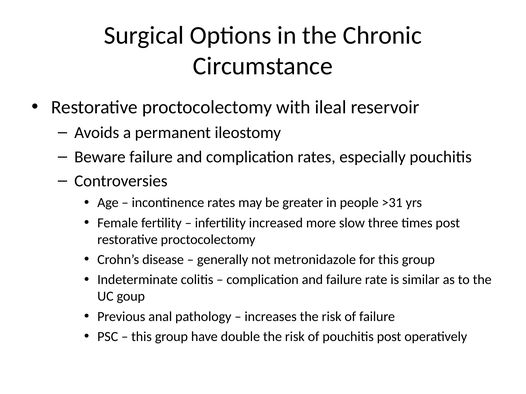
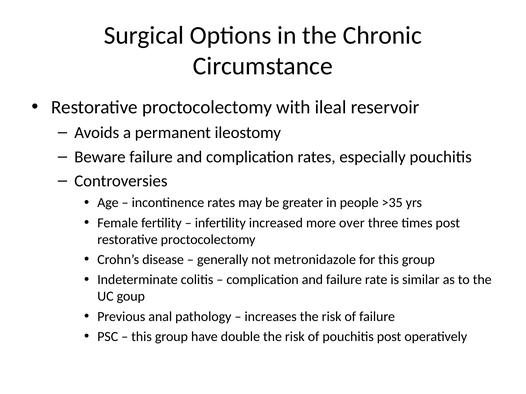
>31: >31 -> >35 (392, 203)
slow: slow -> over (352, 223)
